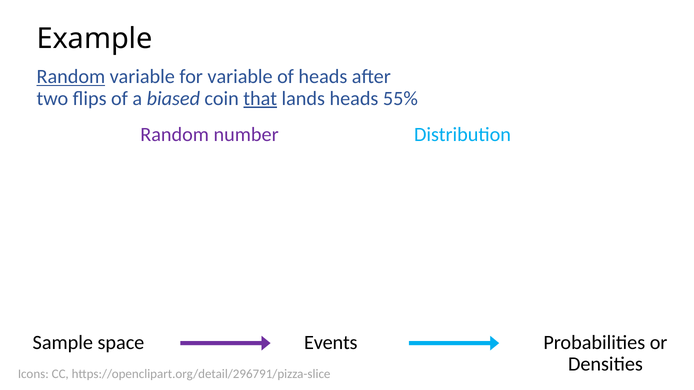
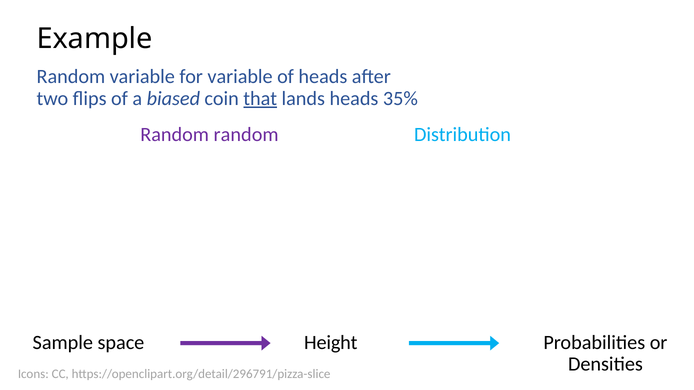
Random underline: present -> none (71, 77)
55%: 55% -> 35% (400, 99)
Random number: number -> random (246, 135)
Events: Events -> Height (331, 343)
